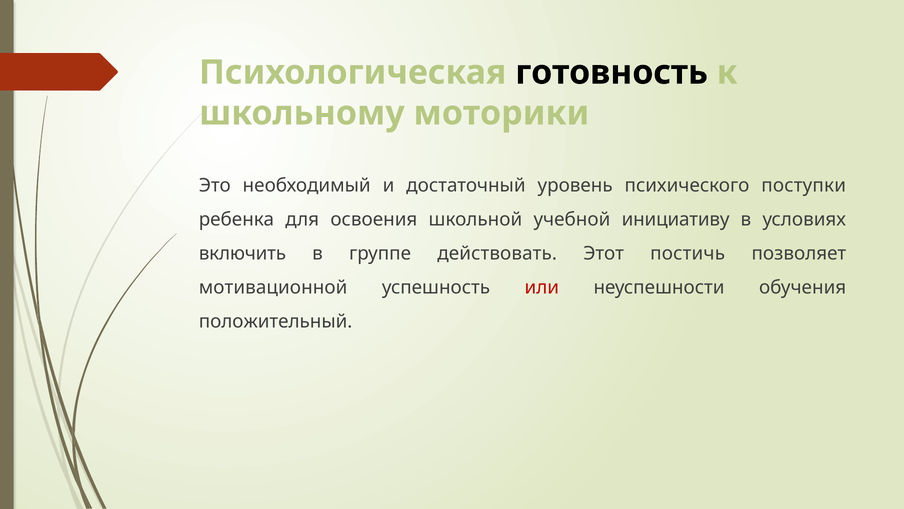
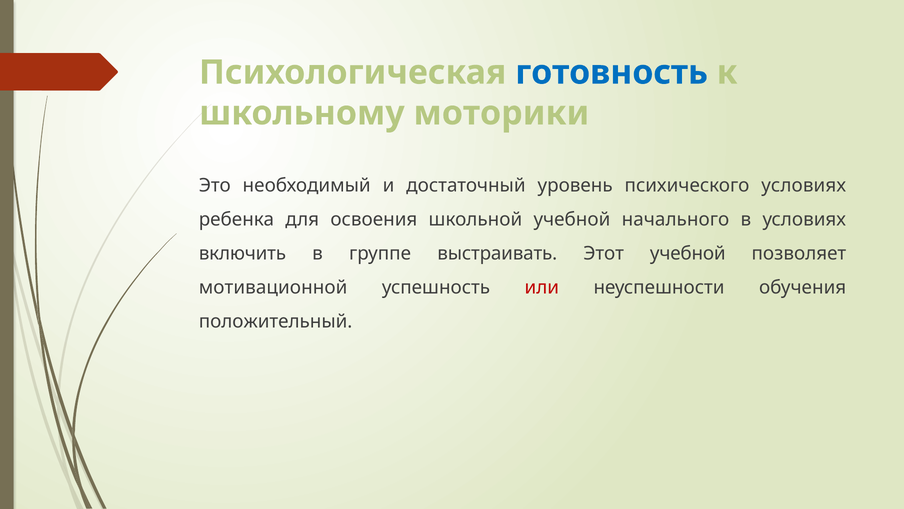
готовность colour: black -> blue (612, 72)
психического поступки: поступки -> условиях (804, 186)
инициативу: инициативу -> начального (675, 220)
действовать: действовать -> выстраивать (497, 253)
Этот постичь: постичь -> учебной (688, 253)
